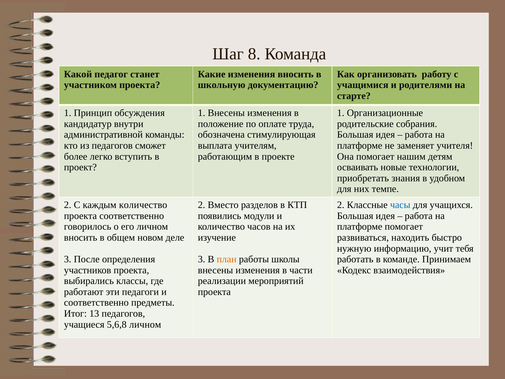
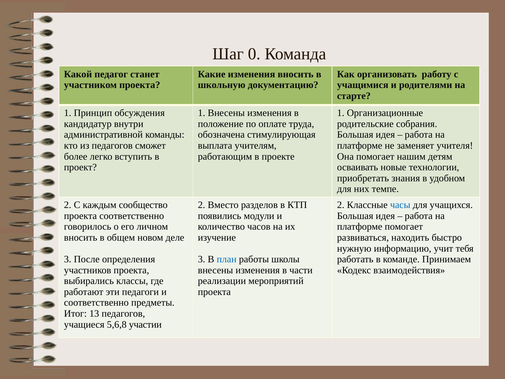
8: 8 -> 0 (254, 54)
каждым количество: количество -> сообщество (143, 205)
план colour: orange -> blue (227, 259)
5,6,8 личном: личном -> участии (145, 324)
